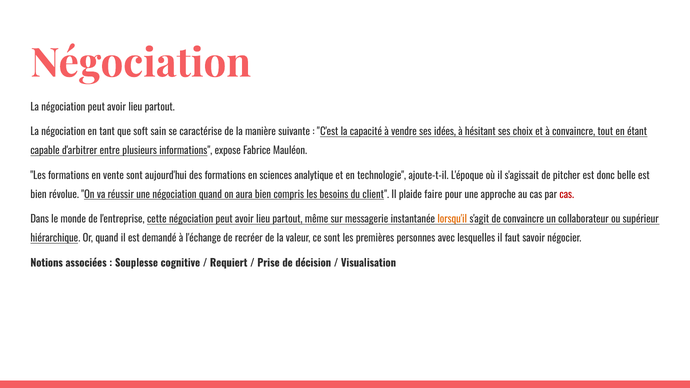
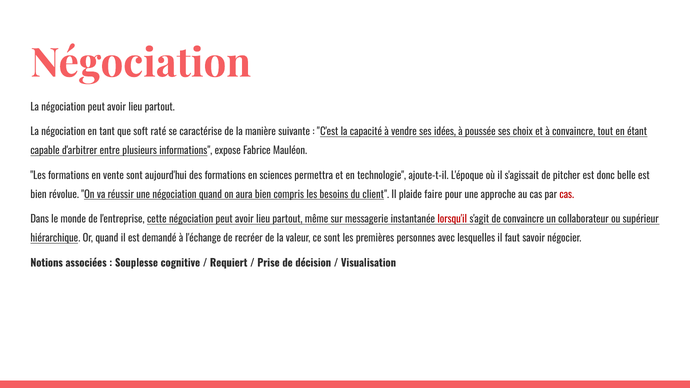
sain: sain -> raté (158, 132)
hésitant: hésitant -> poussée (480, 132)
analytique: analytique -> permettra (314, 176)
lorsqu'il colour: orange -> red (452, 219)
